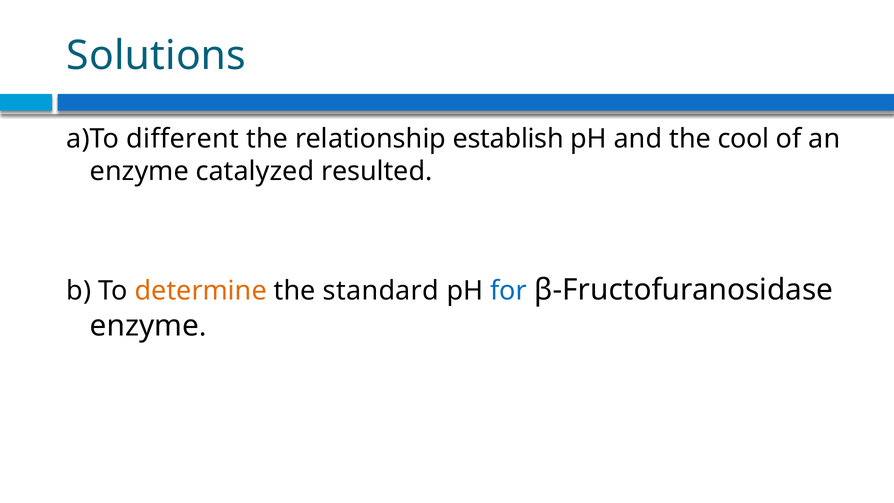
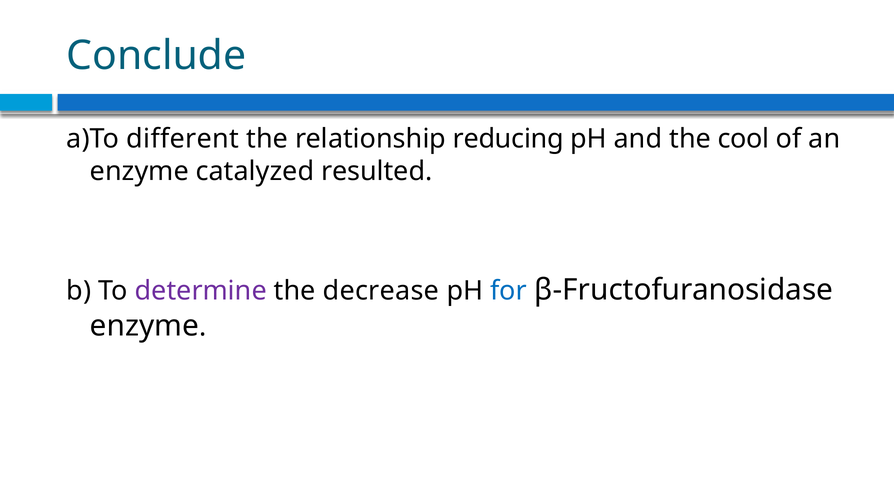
Solutions: Solutions -> Conclude (156, 56)
establish: establish -> reducing (508, 139)
determine colour: orange -> purple (201, 291)
standard: standard -> decrease (381, 291)
